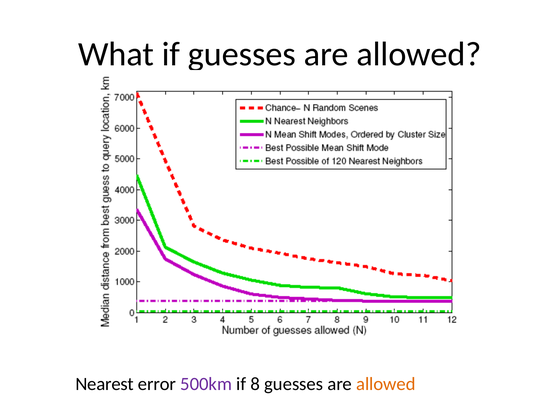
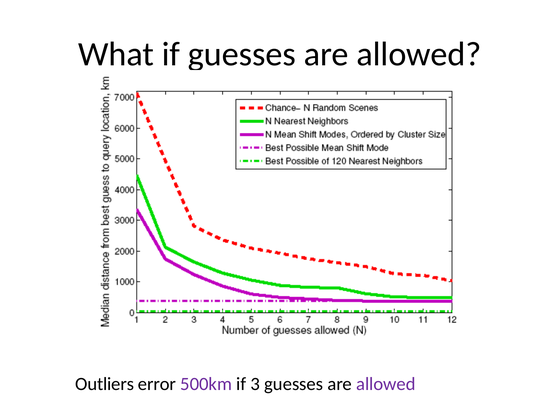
Nearest: Nearest -> Outliers (105, 384)
8: 8 -> 3 (255, 384)
allowed colour: orange -> purple (386, 384)
